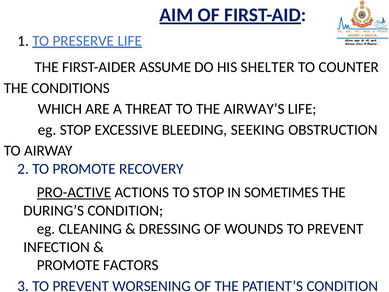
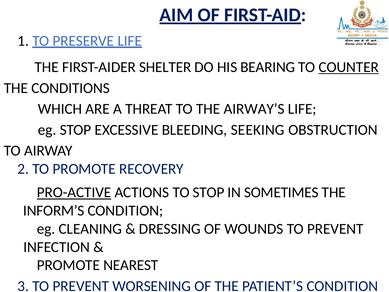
ASSUME: ASSUME -> SHELTER (165, 67)
SHELTER: SHELTER -> BEARING (268, 67)
COUNTER underline: none -> present (349, 67)
DURING’S: DURING’S -> INFORM’S (54, 210)
PROMOTE FACTORS: FACTORS -> NEAREST (131, 265)
